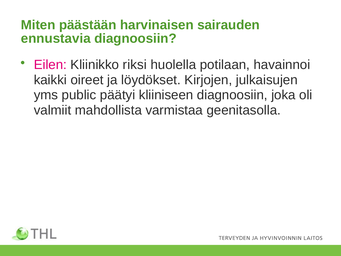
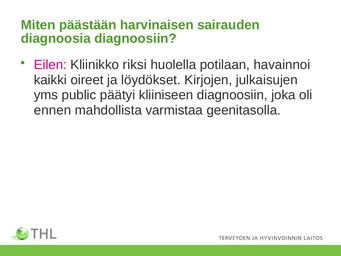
ennustavia: ennustavia -> diagnoosia (56, 38)
valmiit: valmiit -> ennen (52, 110)
